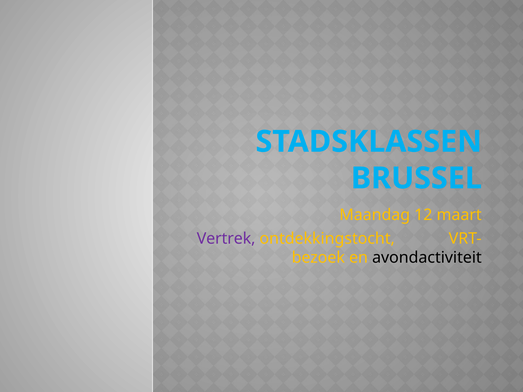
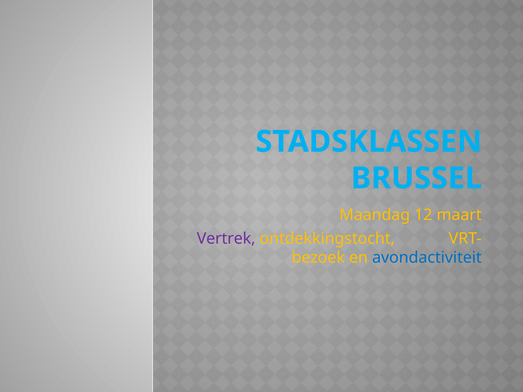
avondactiviteit colour: black -> blue (427, 258)
